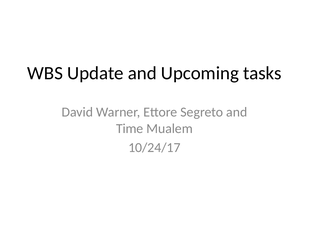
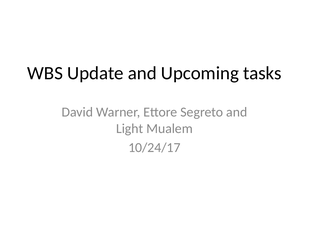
Time: Time -> Light (130, 129)
